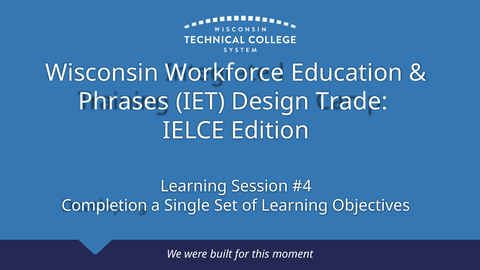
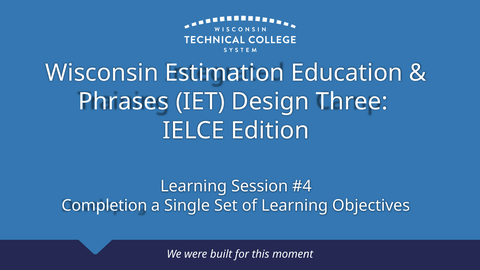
Workforce: Workforce -> Estimation (225, 73)
Trade: Trade -> Three (352, 102)
